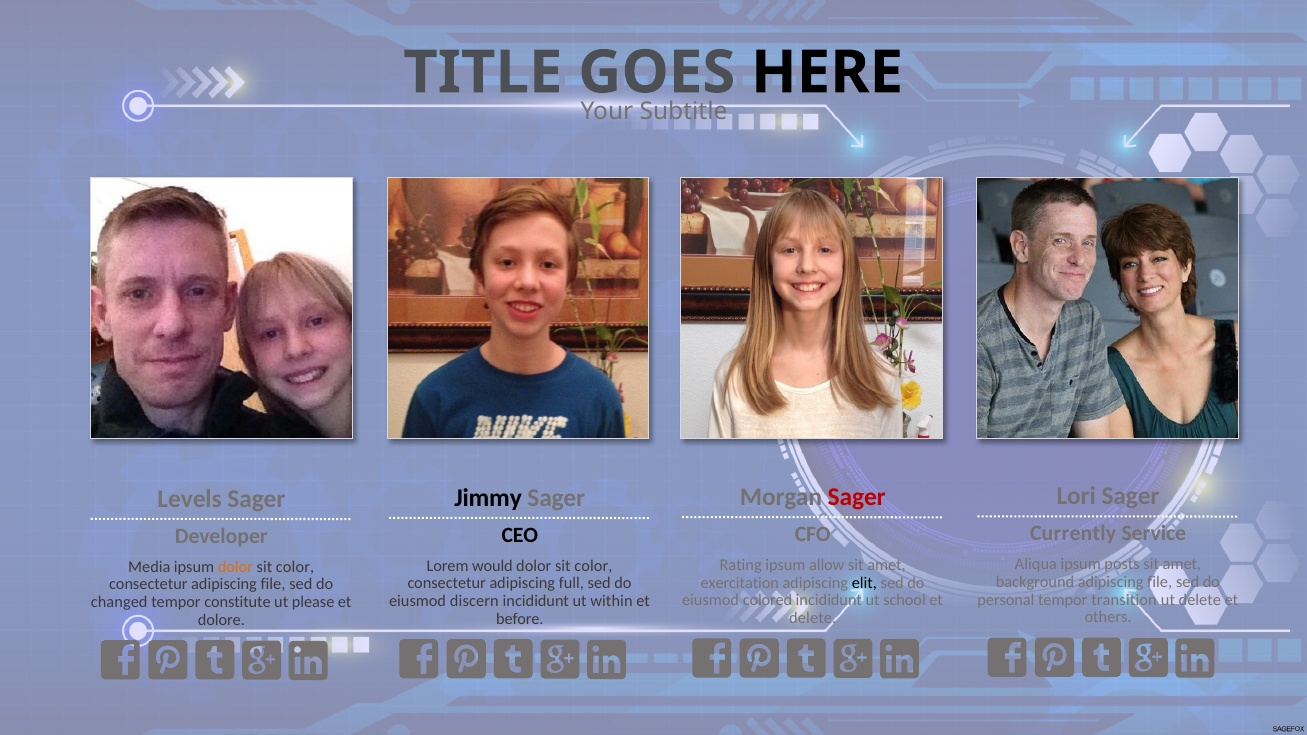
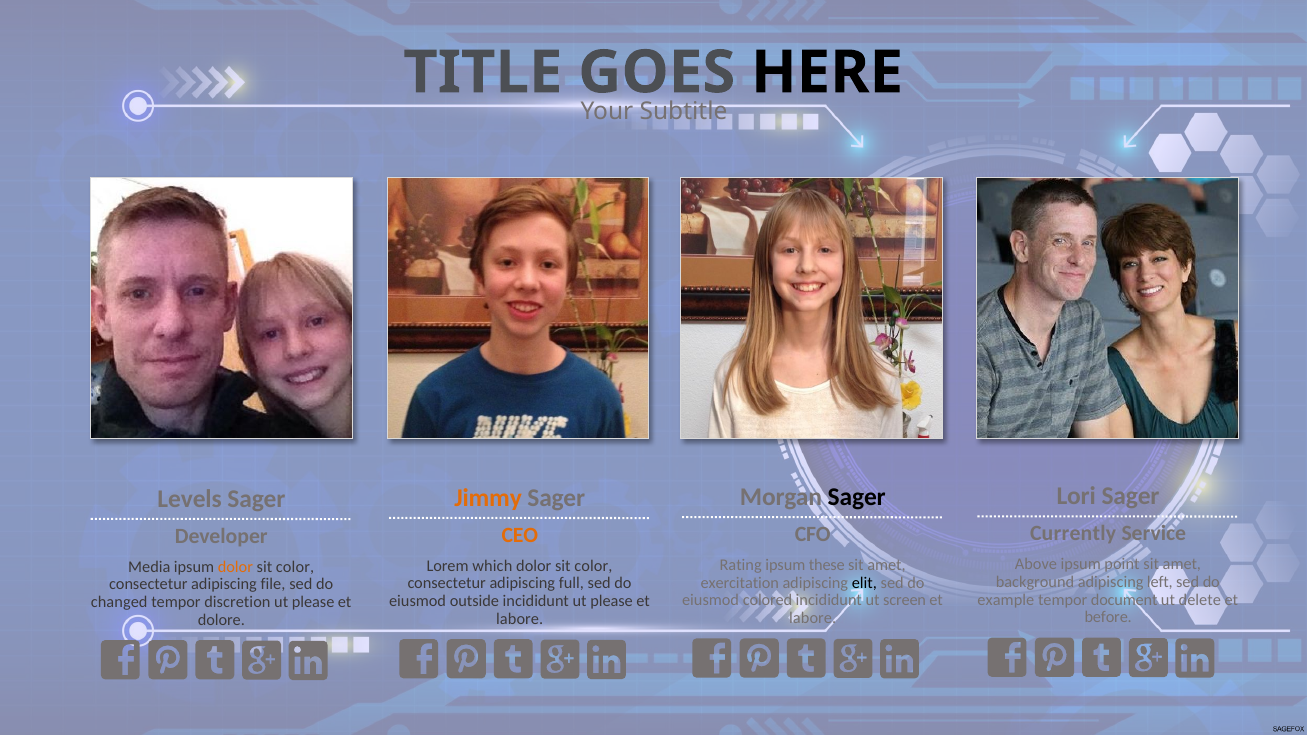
Sager colour: red -> black (857, 497)
Jimmy colour: black -> orange (488, 498)
CEO colour: black -> orange (520, 535)
Aliqua: Aliqua -> Above (1036, 565)
posts: posts -> point (1122, 565)
allow: allow -> these (827, 565)
would: would -> which (492, 566)
file: file -> left (1160, 582)
personal: personal -> example (1006, 600)
transition: transition -> document (1124, 600)
school: school -> screen (905, 601)
discern: discern -> outside (474, 601)
incididunt ut within: within -> please (612, 601)
constitute: constitute -> discretion (237, 602)
others: others -> before (1108, 617)
delete: delete -> labore (813, 618)
before: before -> labore (520, 619)
